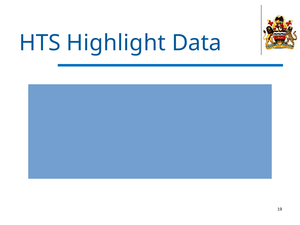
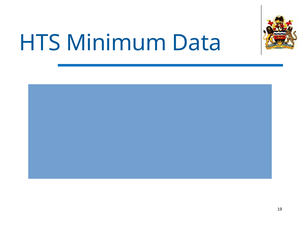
Highlight: Highlight -> Minimum (116, 43)
